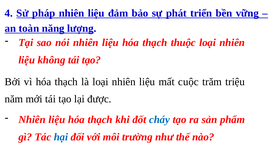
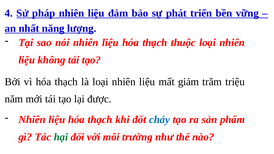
toàn: toàn -> nhất (29, 28)
cuộc: cuộc -> giảm (188, 82)
hại colour: blue -> green (61, 137)
